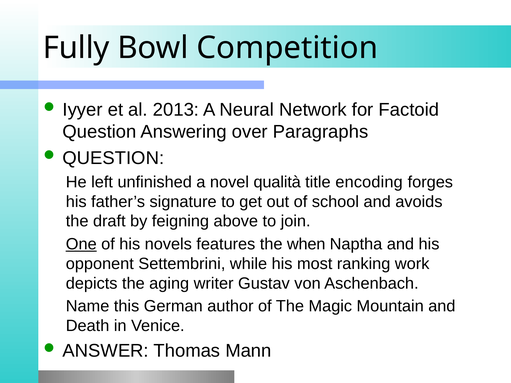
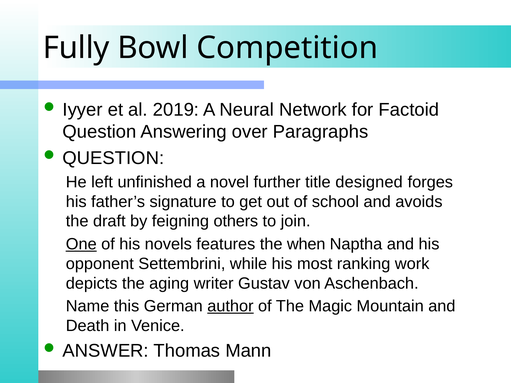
2013: 2013 -> 2019 (176, 110)
qualità: qualità -> further (277, 182)
encoding: encoding -> designed (369, 182)
above: above -> others (236, 221)
author underline: none -> present (230, 306)
